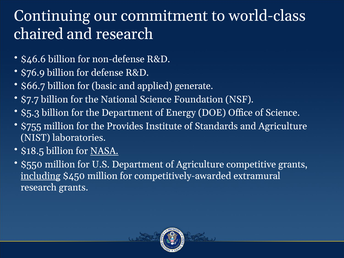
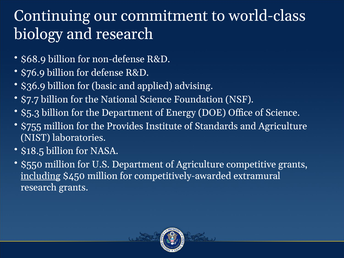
chaired: chaired -> biology (39, 34)
$46.6: $46.6 -> $68.9 (33, 59)
$66.7: $66.7 -> $36.9 (33, 86)
generate: generate -> advising (194, 86)
NASA underline: present -> none (104, 151)
